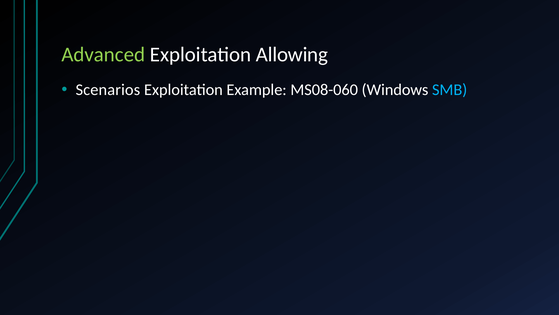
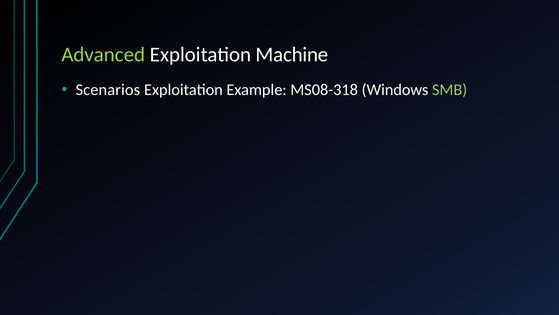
Allowing: Allowing -> Machine (292, 54)
MS08-060: MS08-060 -> MS08-318 (324, 90)
SMB colour: light blue -> light green (450, 90)
